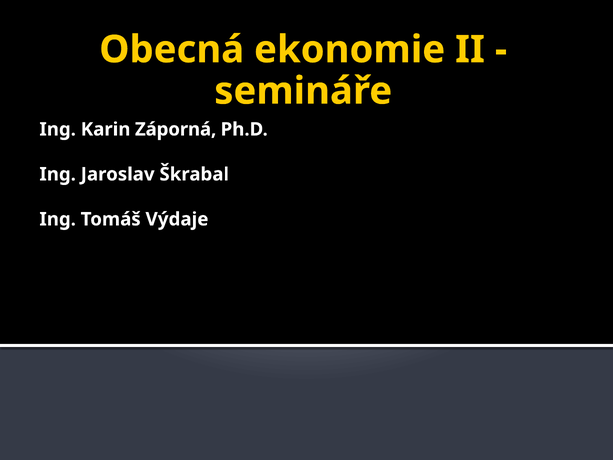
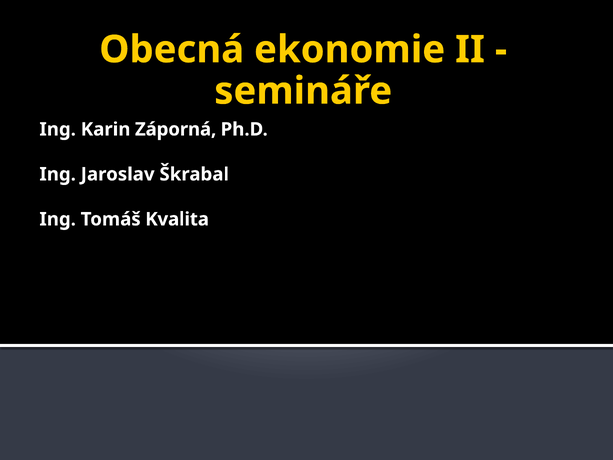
Výdaje: Výdaje -> Kvalita (177, 219)
